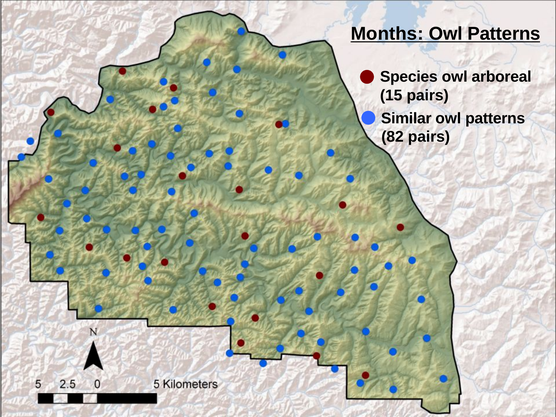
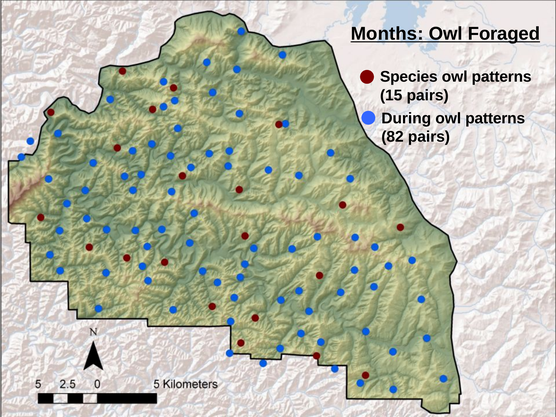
Patterns: Patterns -> Foraged (504, 34)
arboreal: arboreal -> patterns (502, 77)
Similar: Similar -> During (406, 118)
